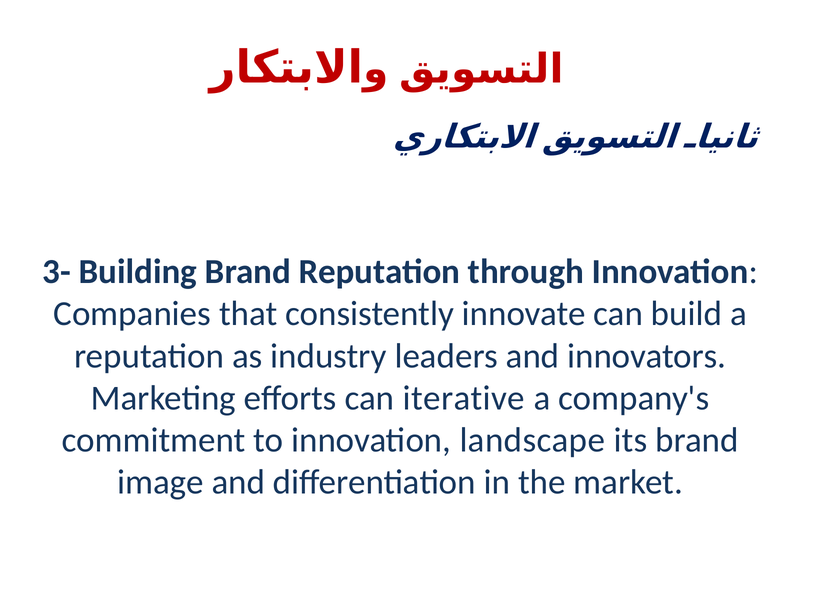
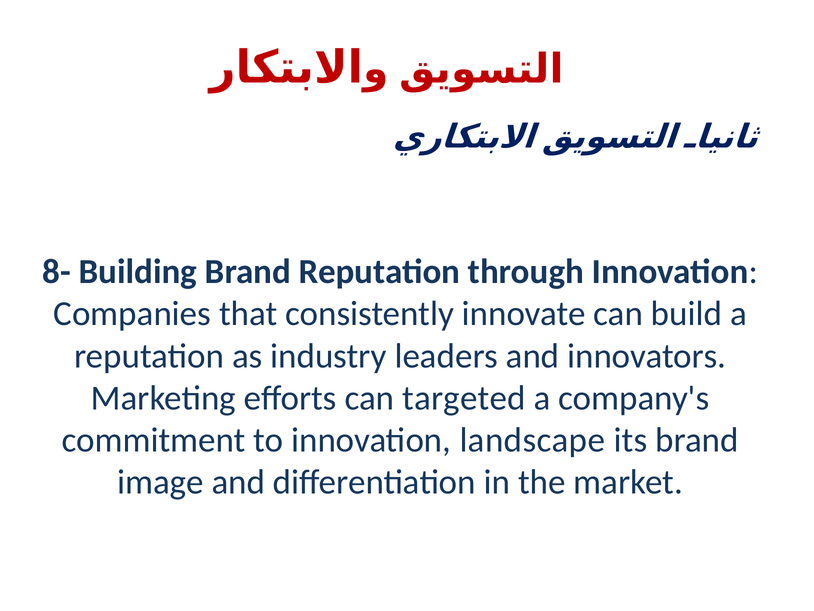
3-: 3- -> 8- (57, 272)
iterative: iterative -> targeted (464, 398)
